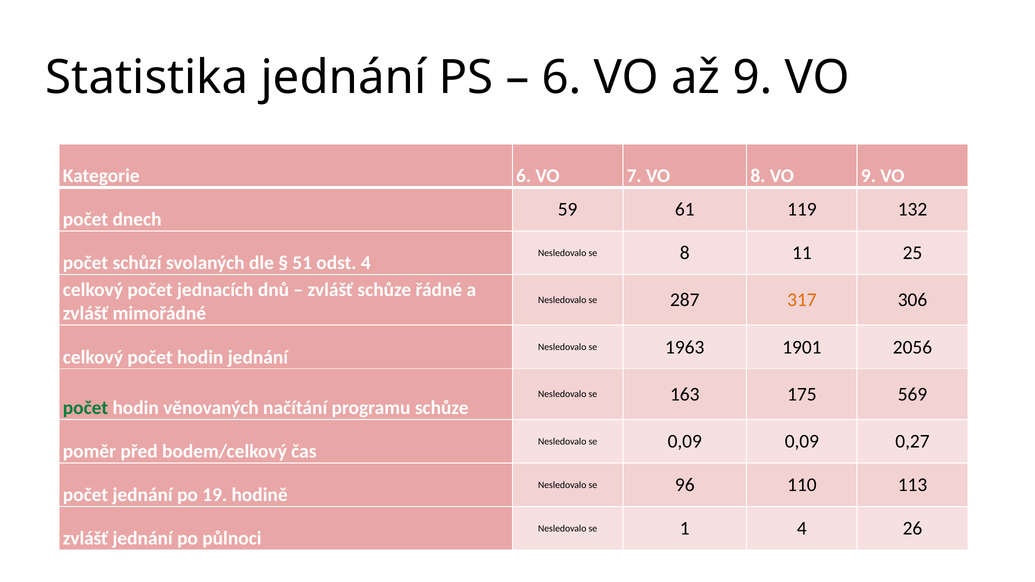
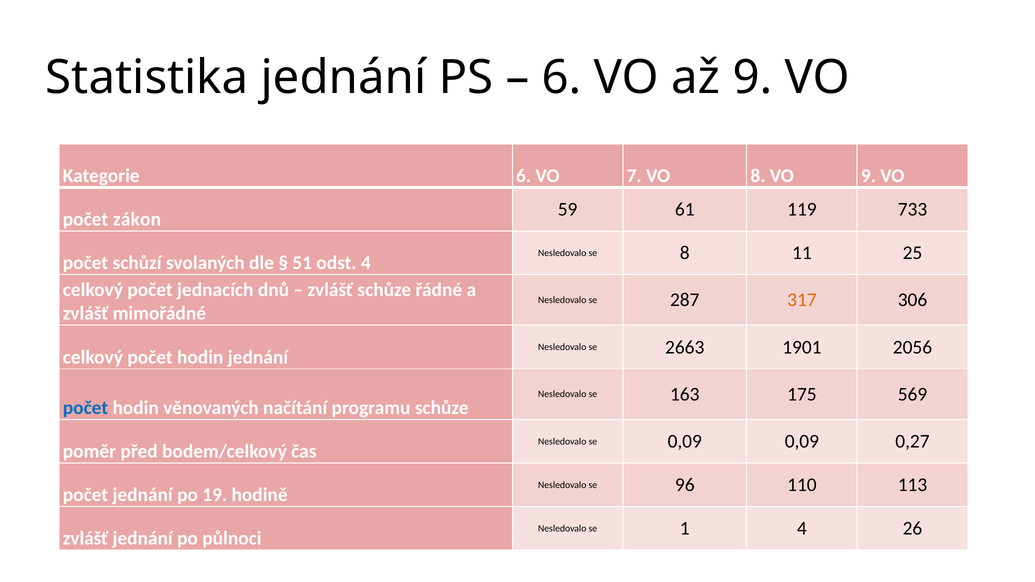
132: 132 -> 733 (912, 209)
dnech: dnech -> zákon (137, 219)
1963: 1963 -> 2663 (685, 347)
počet colour: green -> blue (86, 408)
